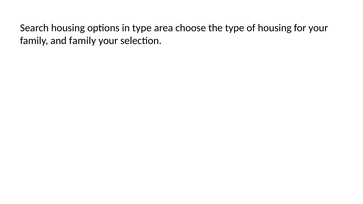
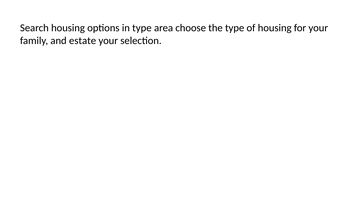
and family: family -> estate (83, 41)
